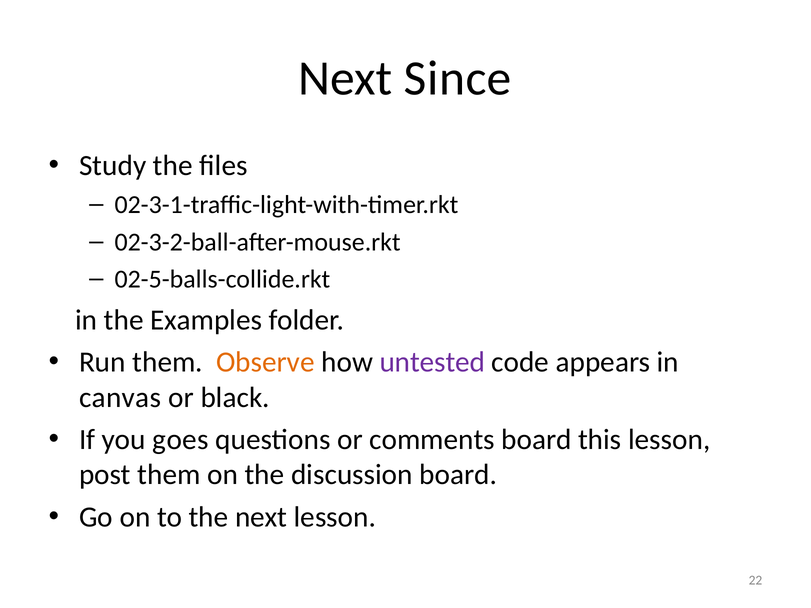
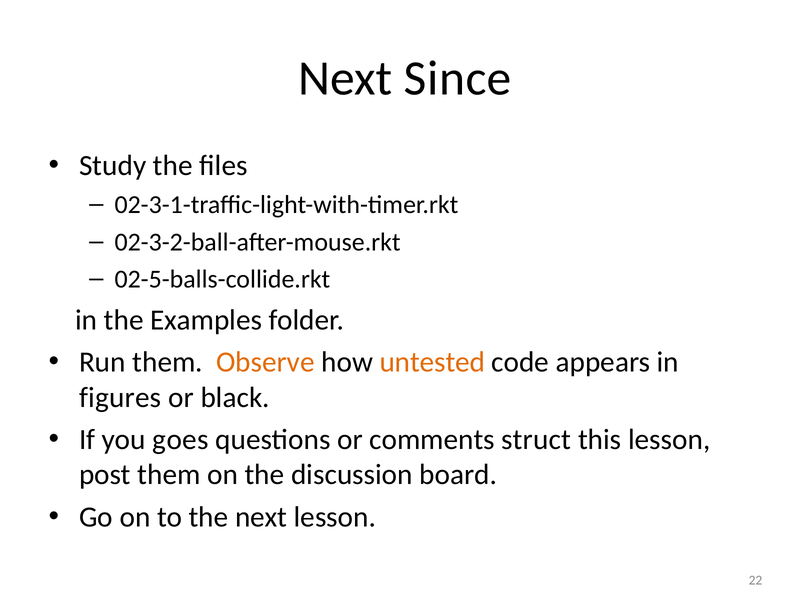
untested colour: purple -> orange (432, 362)
canvas: canvas -> figures (120, 398)
comments board: board -> struct (536, 440)
